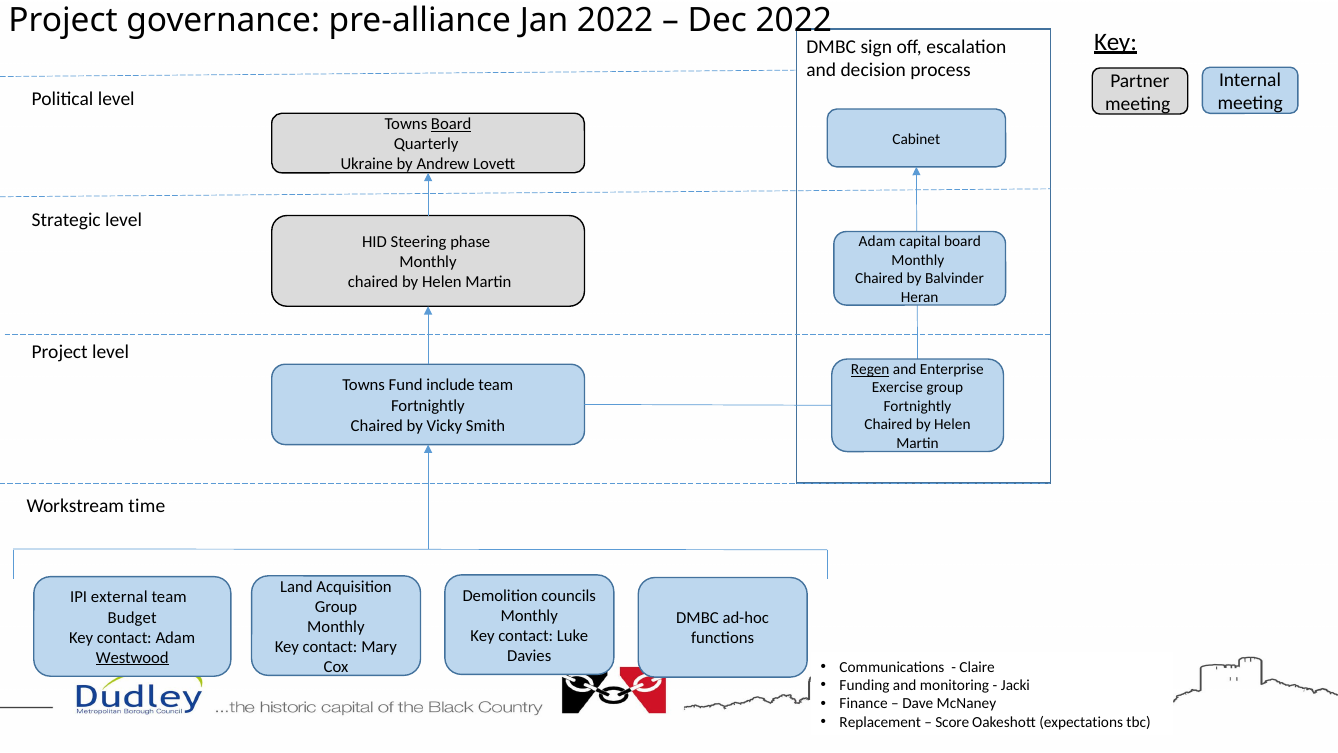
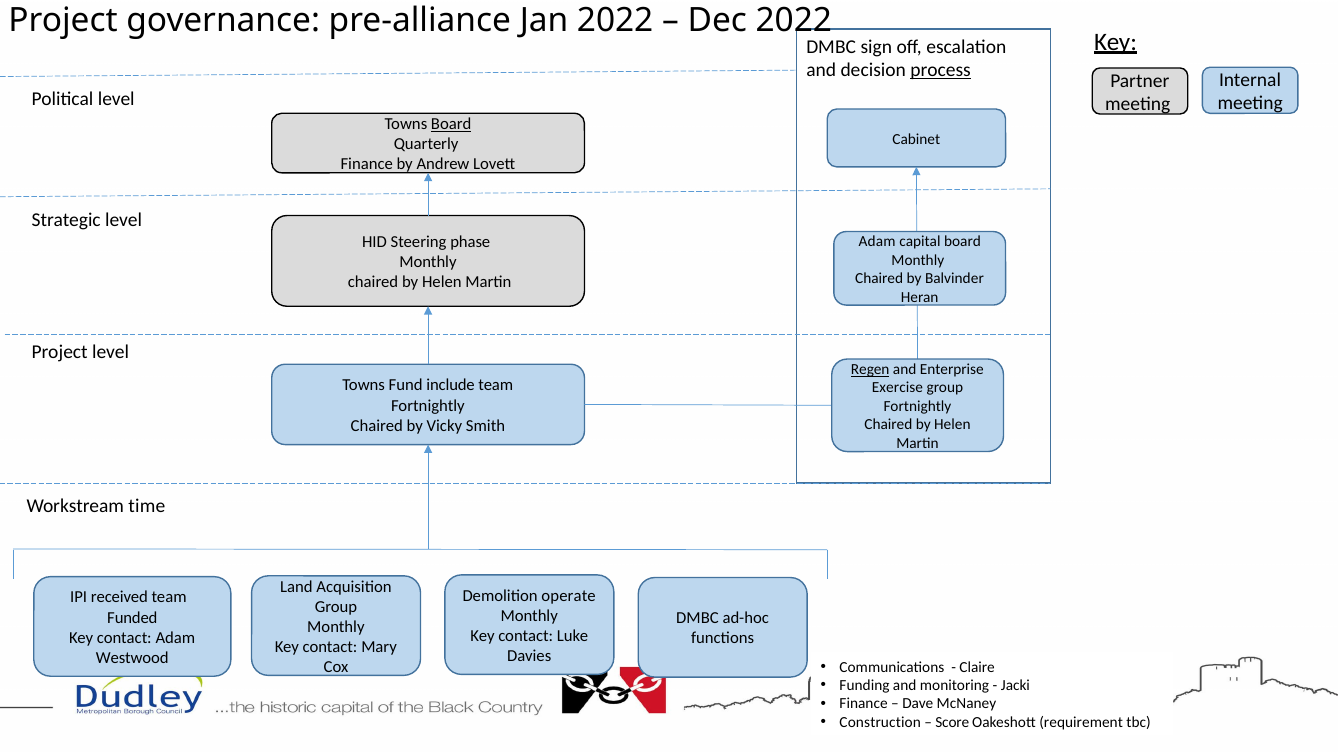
process underline: none -> present (941, 70)
Ukraine: Ukraine -> Finance (367, 164)
councils: councils -> operate (569, 595)
external: external -> received (119, 597)
Budget: Budget -> Funded (132, 617)
Westwood underline: present -> none (132, 657)
Replacement: Replacement -> Construction (880, 722)
expectations: expectations -> requirement (1081, 722)
